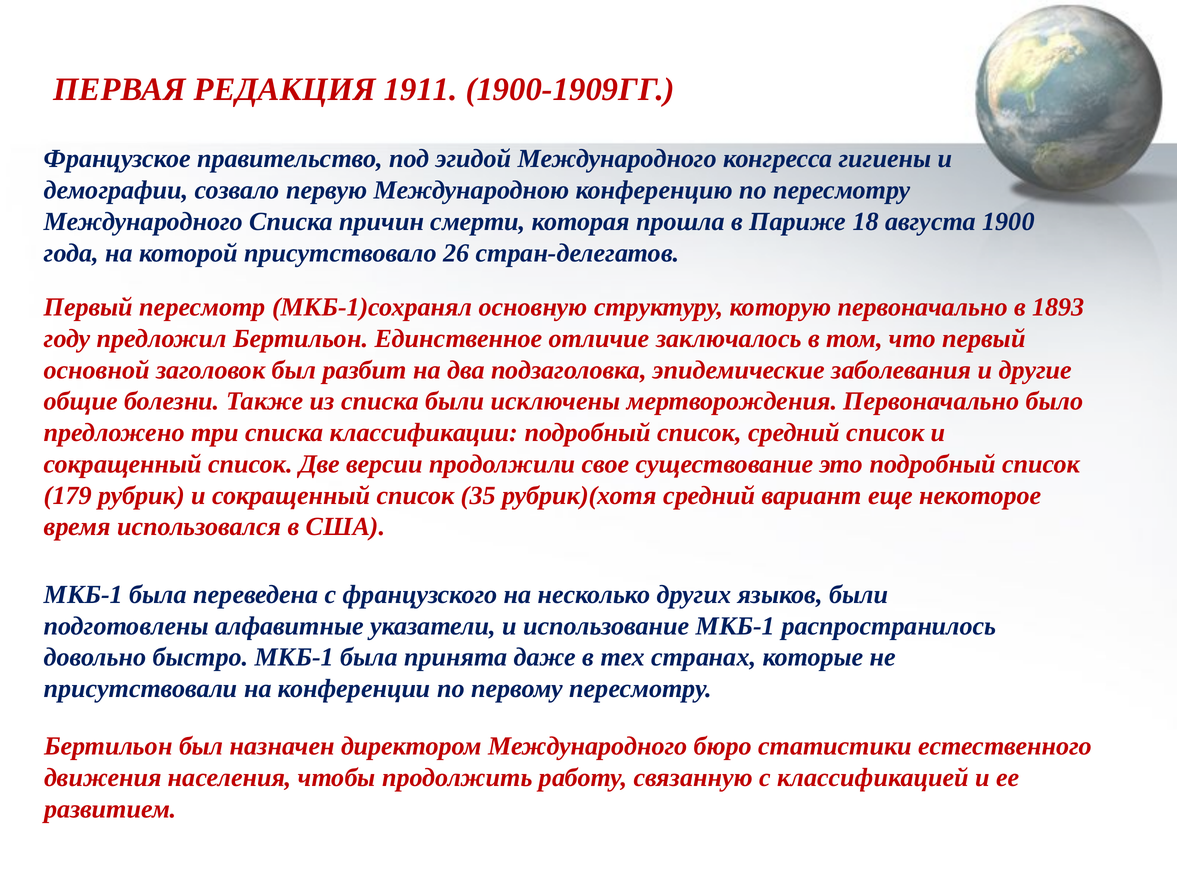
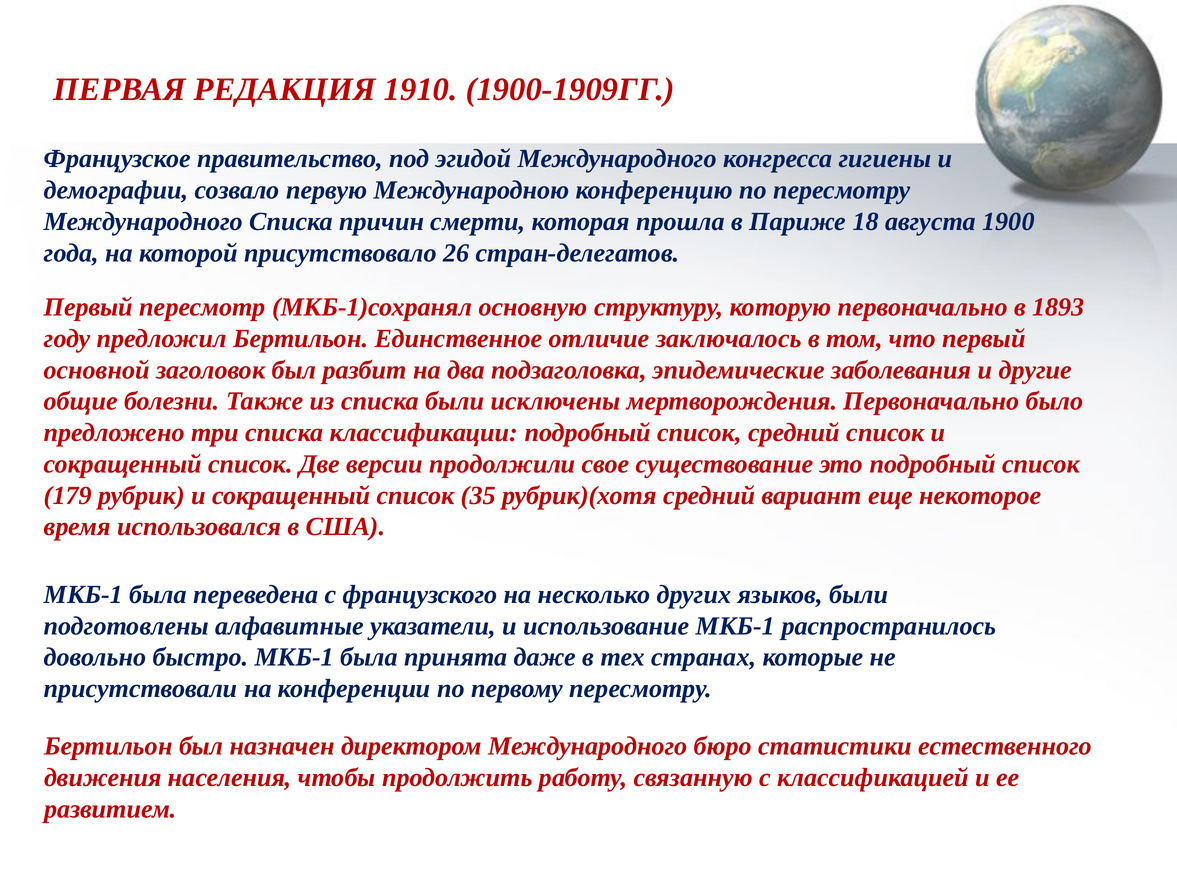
1911: 1911 -> 1910 (421, 89)
